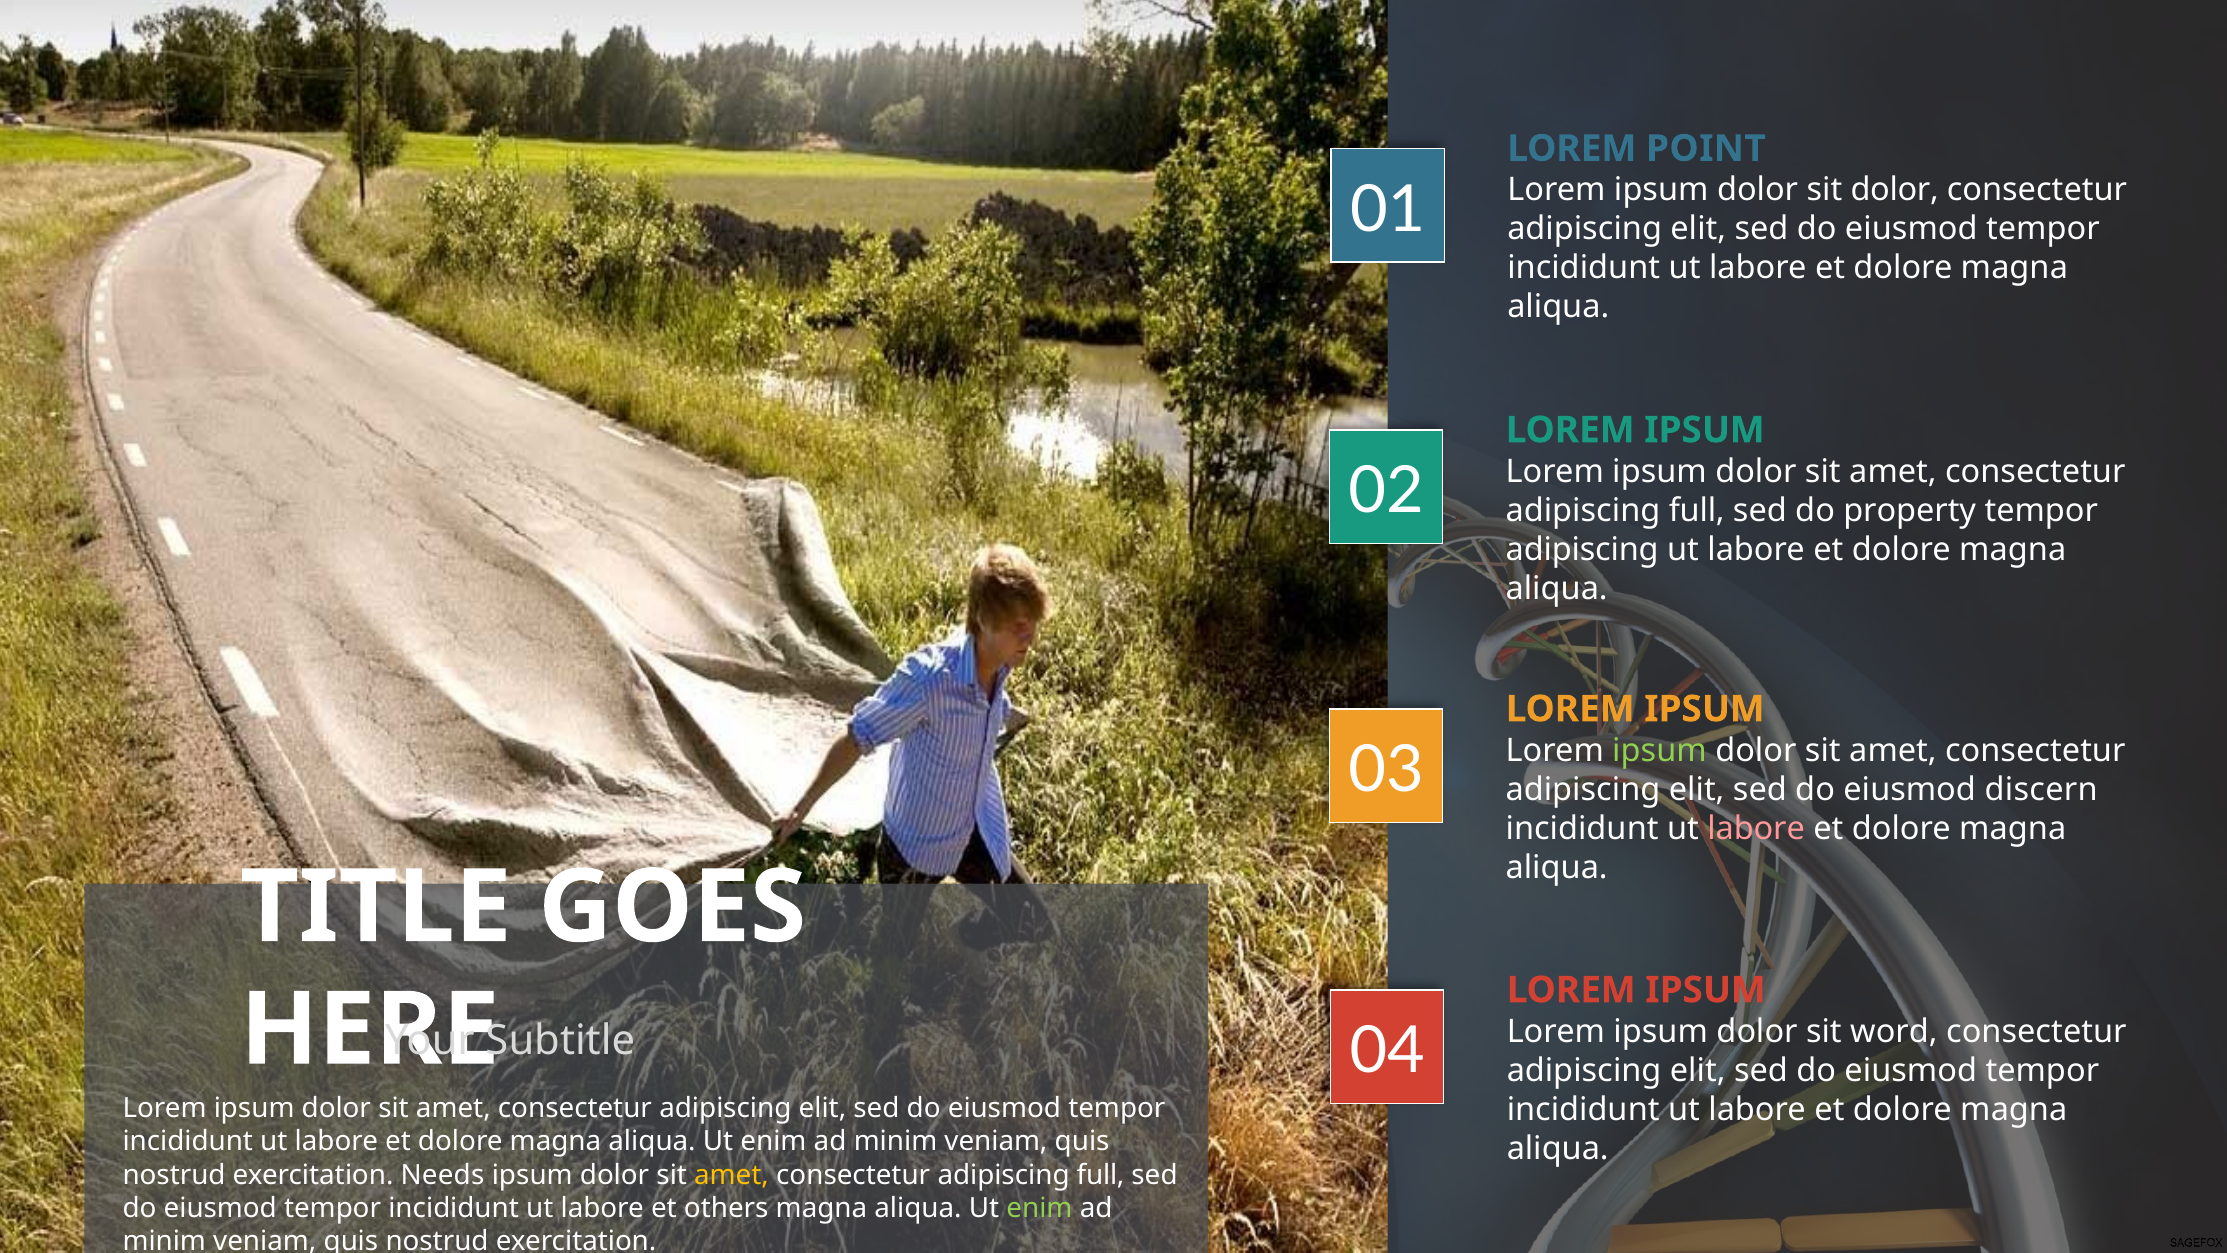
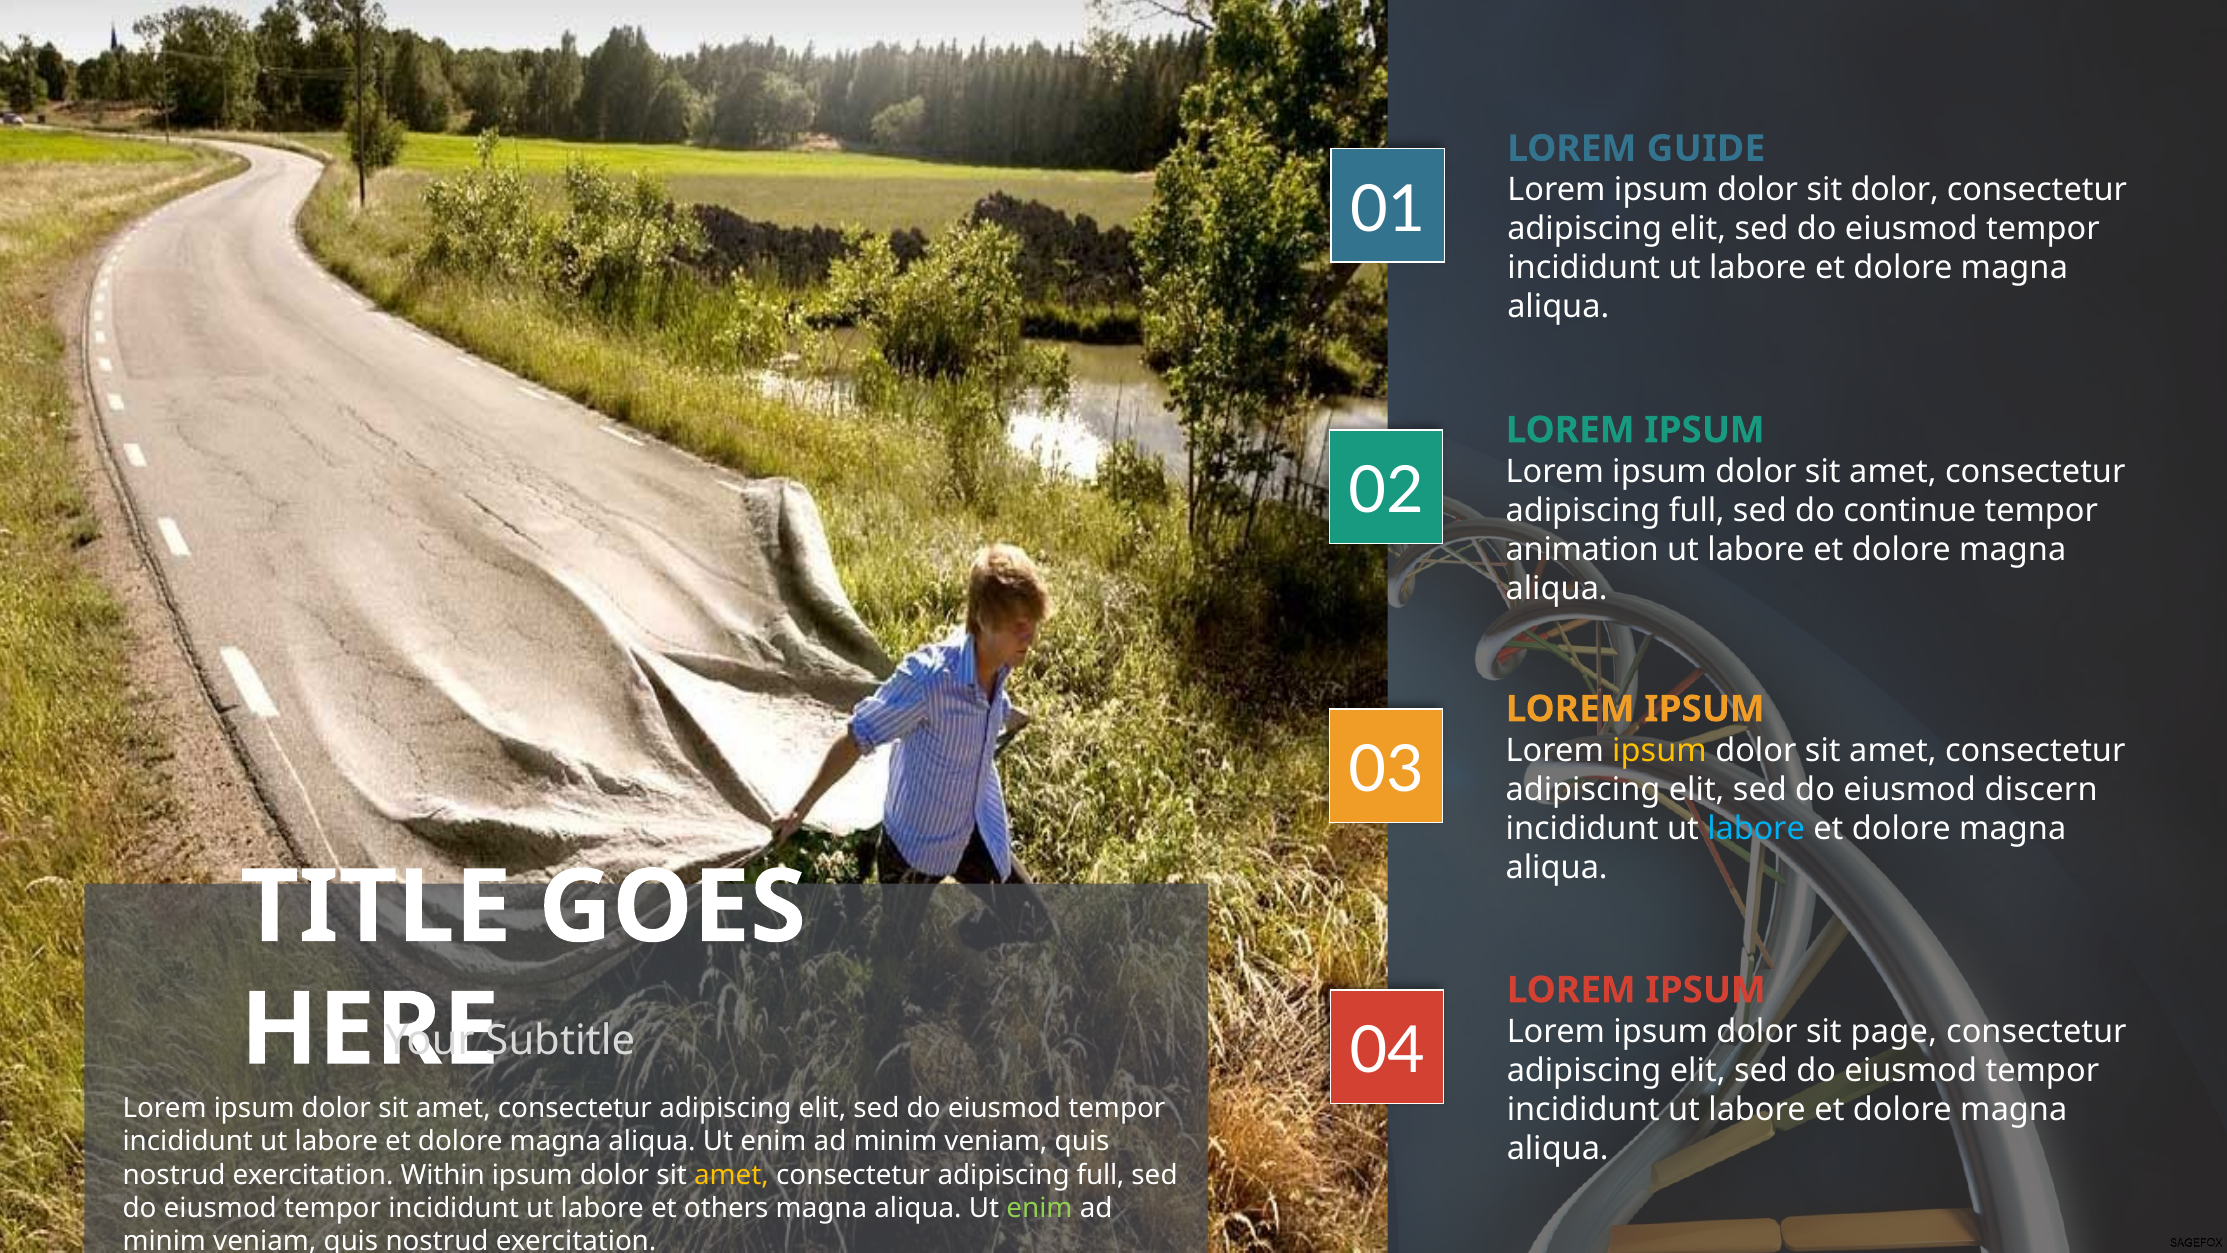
POINT: POINT -> GUIDE (1706, 148)
property: property -> continue (1910, 510)
adipiscing: adipiscing -> animation (1582, 549)
ipsum colour: light green -> yellow (1660, 750)
labore colour: pink -> light blue (1756, 828)
word: word -> page (1894, 1031)
Needs: Needs -> Within (443, 1175)
